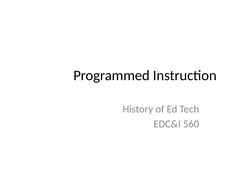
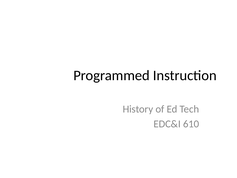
560: 560 -> 610 (191, 124)
